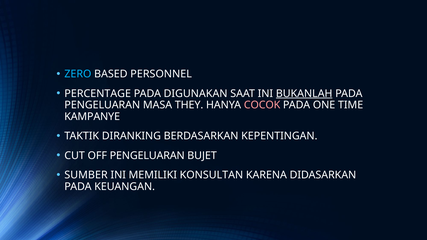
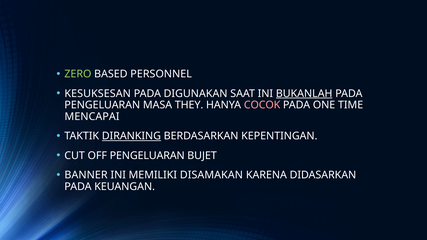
ZERO colour: light blue -> light green (78, 74)
PERCENTAGE: PERCENTAGE -> KESUKSESAN (98, 94)
KAMPANYE: KAMPANYE -> MENCAPAI (92, 117)
DIRANKING underline: none -> present (131, 136)
SUMBER: SUMBER -> BANNER (86, 175)
KONSULTAN: KONSULTAN -> DISAMAKAN (211, 175)
